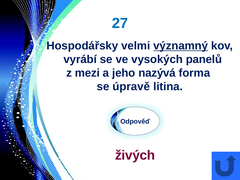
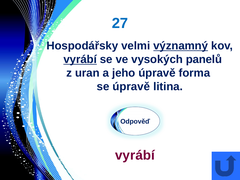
vyrábí underline: none -> present (80, 59)
mezi: mezi -> uran (87, 73)
jeho nazývá: nazývá -> úpravě (157, 73)
živých: živých -> vyrábí (135, 155)
